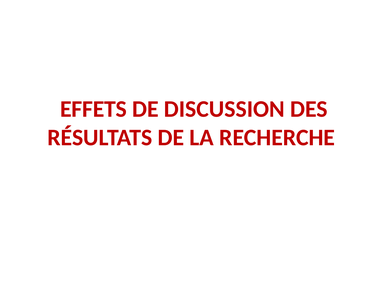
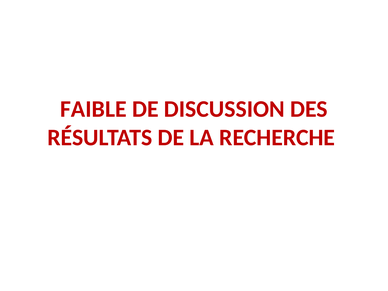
EFFETS: EFFETS -> FAIBLE (93, 109)
